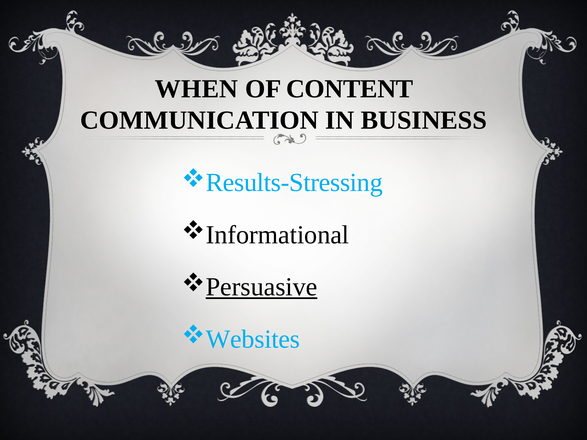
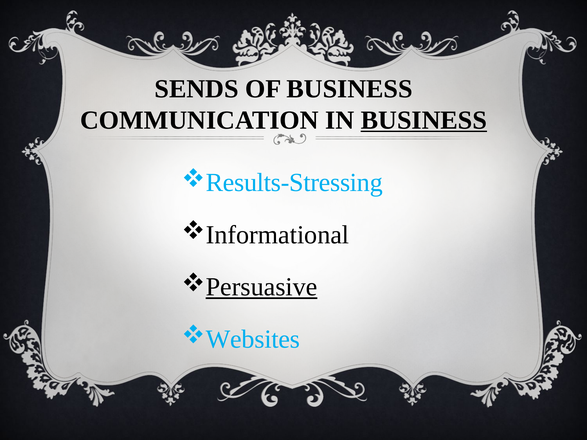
WHEN: WHEN -> SENDS (197, 89)
OF CONTENT: CONTENT -> BUSINESS (350, 89)
BUSINESS underline: none -> present (424, 120)
